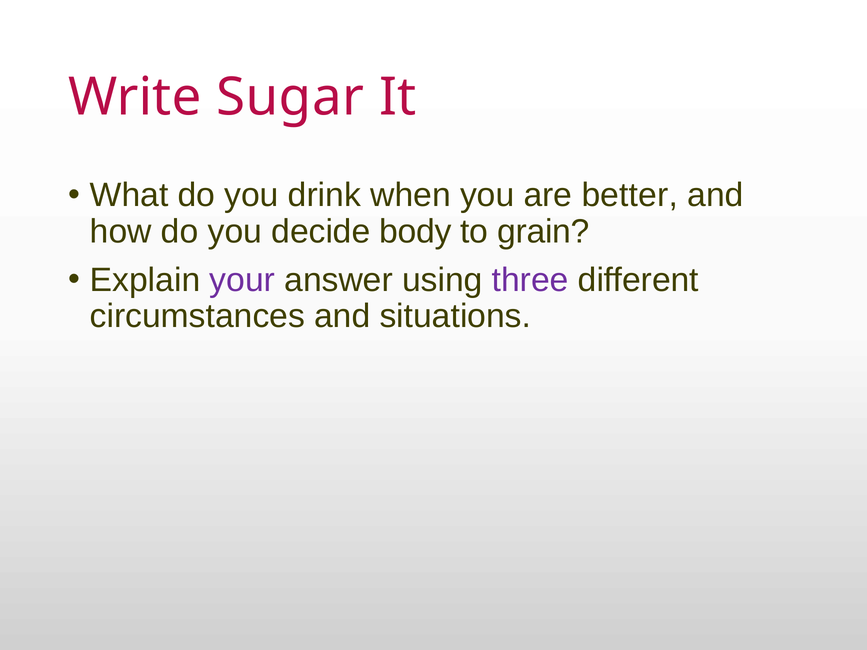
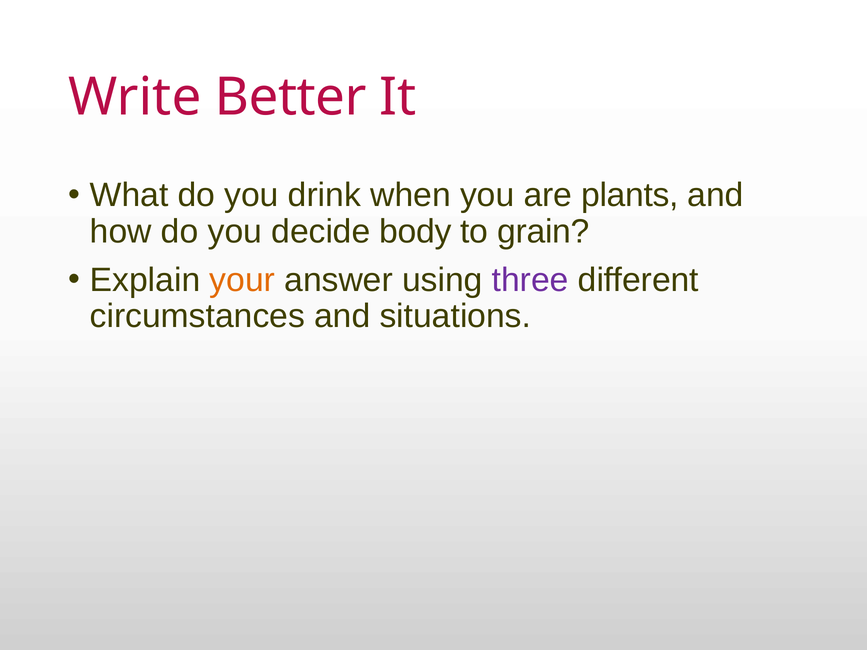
Sugar: Sugar -> Better (291, 97)
better: better -> plants (630, 195)
your colour: purple -> orange (242, 280)
